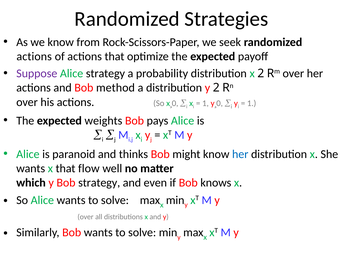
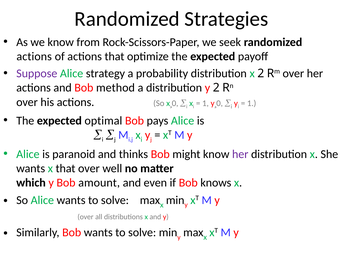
weights: weights -> optimal (103, 120)
her colour: blue -> purple (240, 154)
that flow: flow -> over (89, 168)
Bob strategy: strategy -> amount (99, 182)
